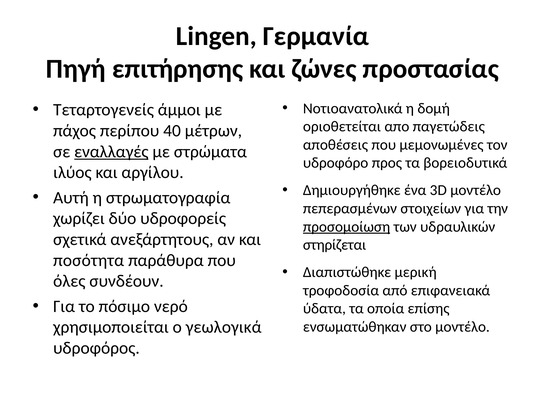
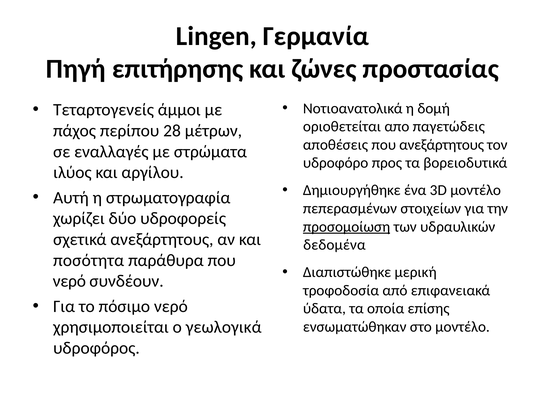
40: 40 -> 28 (172, 131)
που μεμονωμένες: μεμονωμένες -> ανεξάρτητους (442, 145)
εναλλαγές underline: present -> none (111, 152)
στηρίζεται: στηρίζεται -> δεδομένα (334, 245)
όλες: όλες -> νερό (69, 281)
